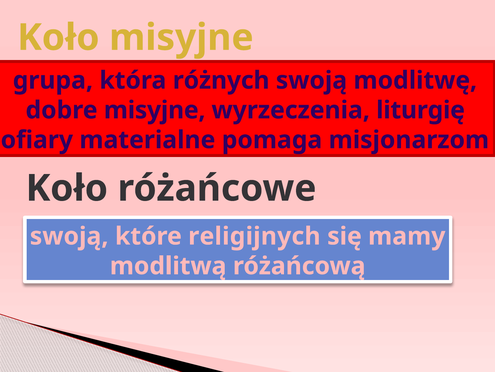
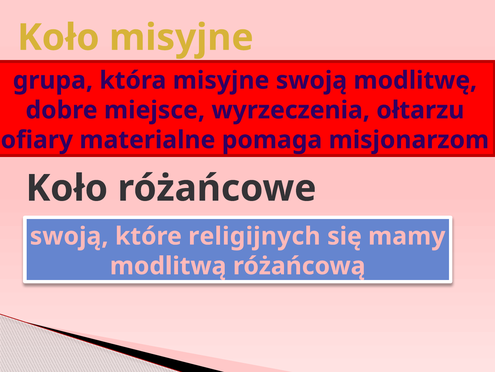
która różnych: różnych -> misyjne (221, 80)
dobre misyjne: misyjne -> miejsce (154, 110)
liturgię: liturgię -> ołtarzu (420, 110)
